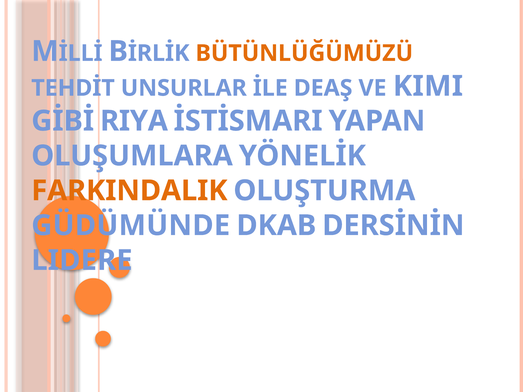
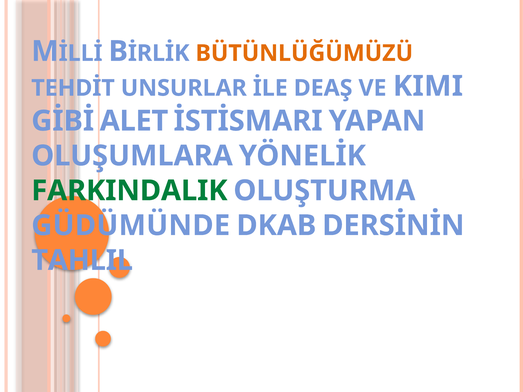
RIYA: RIYA -> ALET (134, 121)
FARKINDALIK colour: orange -> green (129, 191)
LIDERE: LIDERE -> TAHLIL (82, 260)
